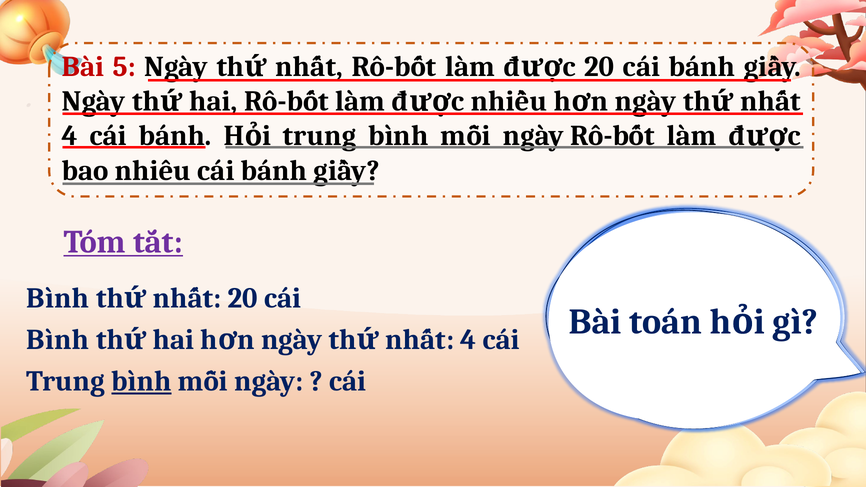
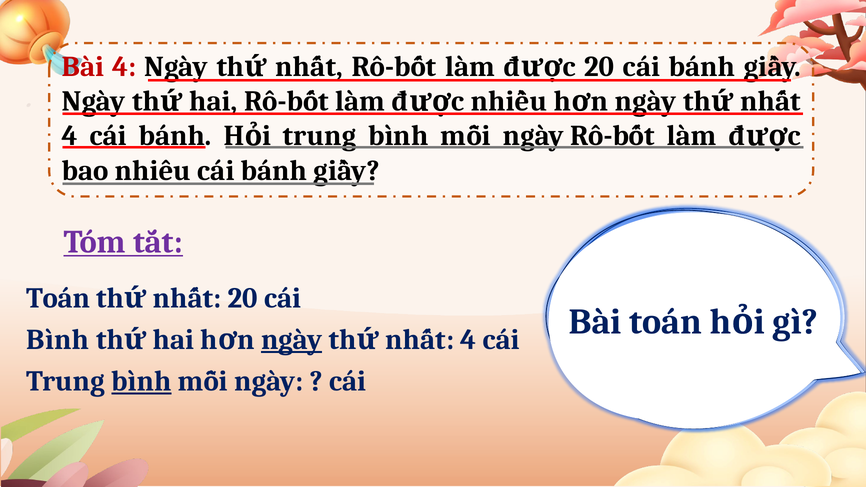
Bài 5: 5 -> 4 (124, 67)
Bình: Bình -> Toán (58, 298)
ngày underline: none -> present (292, 340)
